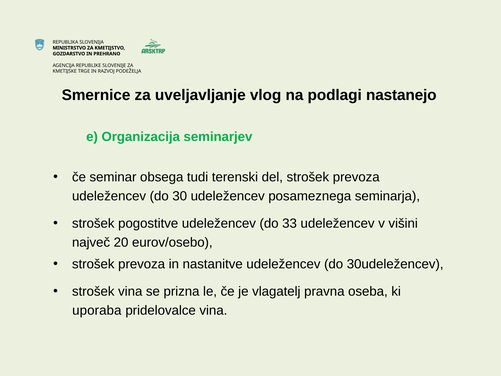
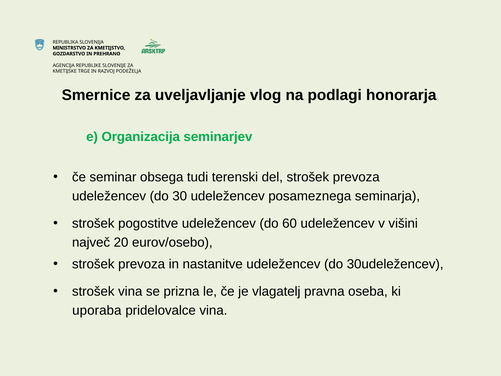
nastanejo: nastanejo -> honorarja (401, 95)
33: 33 -> 60 (290, 223)
